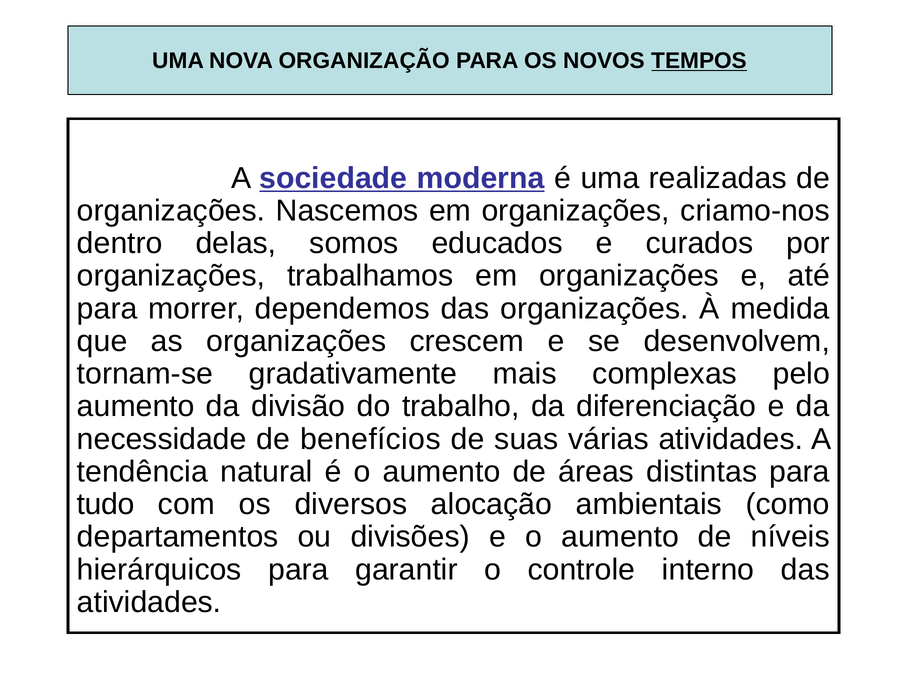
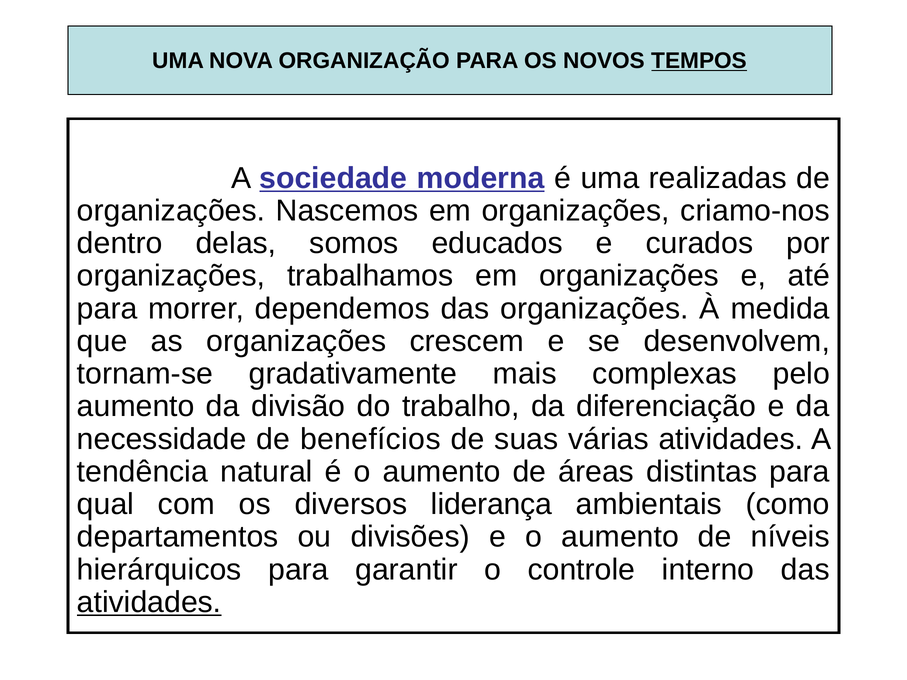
tudo: tudo -> qual (106, 504)
alocação: alocação -> liderança (492, 504)
atividades underline: none -> present (149, 602)
